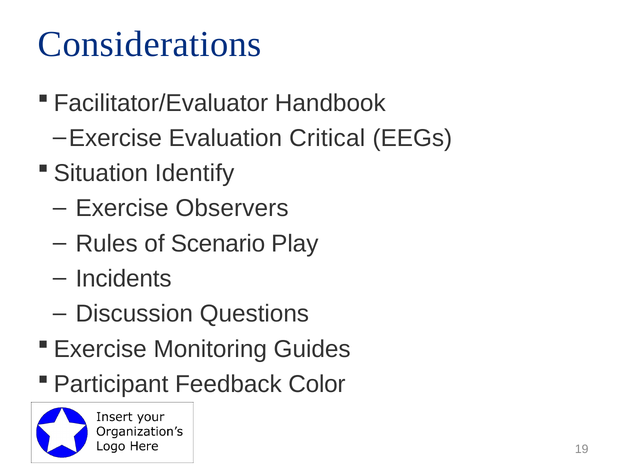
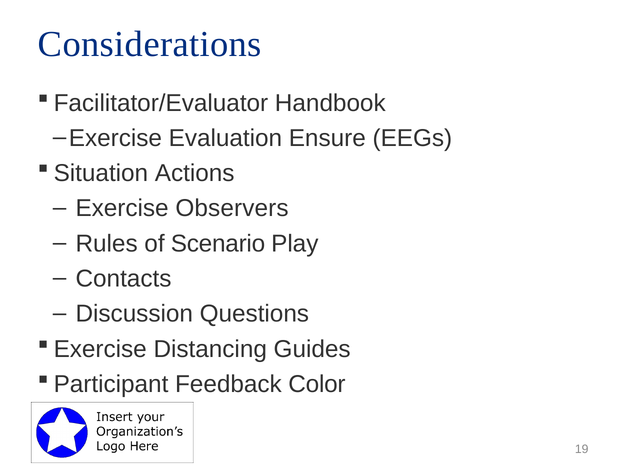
Critical: Critical -> Ensure (327, 138)
Identify: Identify -> Actions (195, 173)
Incidents: Incidents -> Contacts (123, 278)
Monitoring: Monitoring -> Distancing (210, 349)
